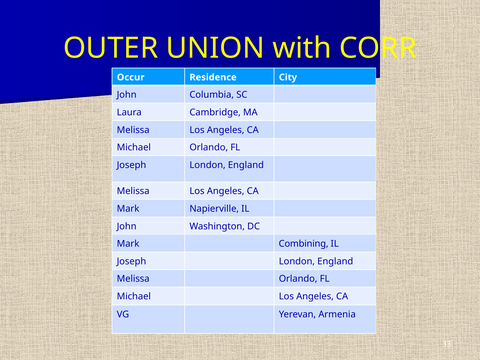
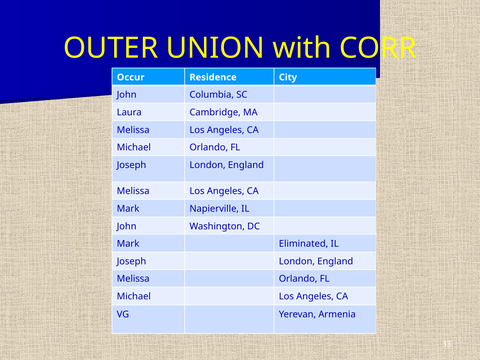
Combining: Combining -> Eliminated (304, 244)
